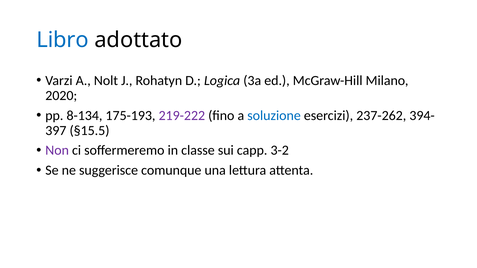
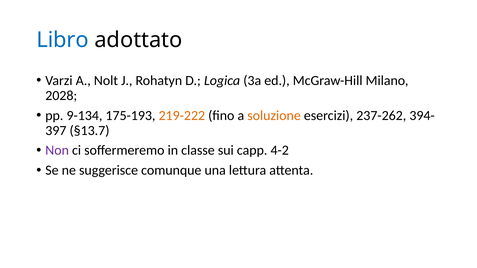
2020: 2020 -> 2028 (61, 96)
8-134: 8-134 -> 9-134 (84, 116)
219-222 colour: purple -> orange (182, 116)
soluzione colour: blue -> orange (274, 116)
§15.5: §15.5 -> §13.7 (90, 131)
3-2: 3-2 -> 4-2 (280, 151)
